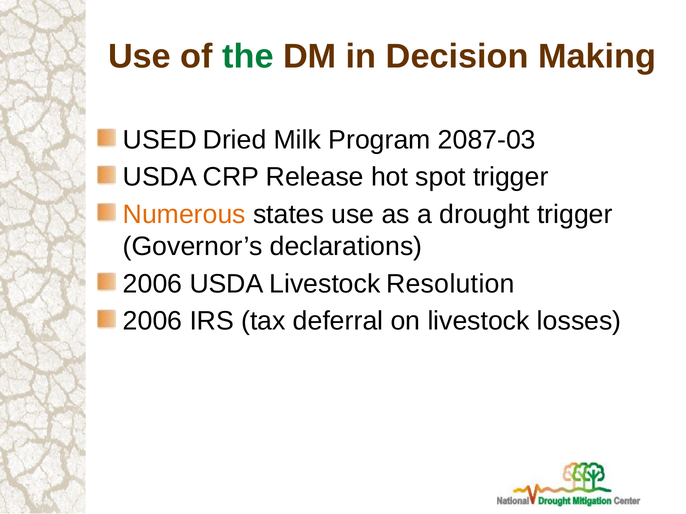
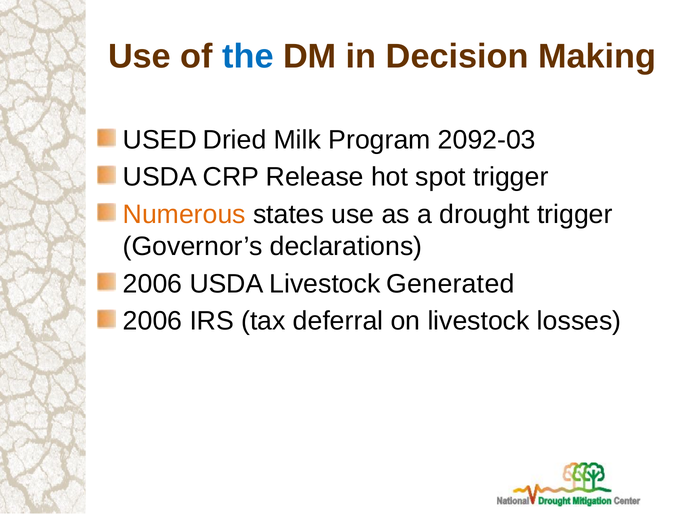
the colour: green -> blue (248, 57)
2087-03: 2087-03 -> 2092-03 (487, 140)
Resolution: Resolution -> Generated (450, 284)
